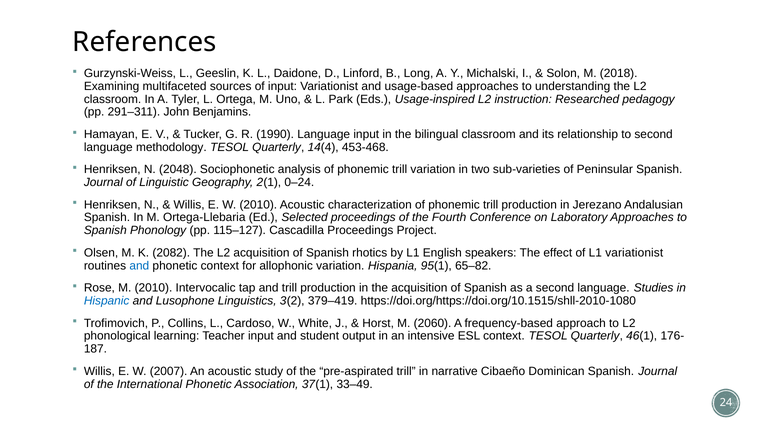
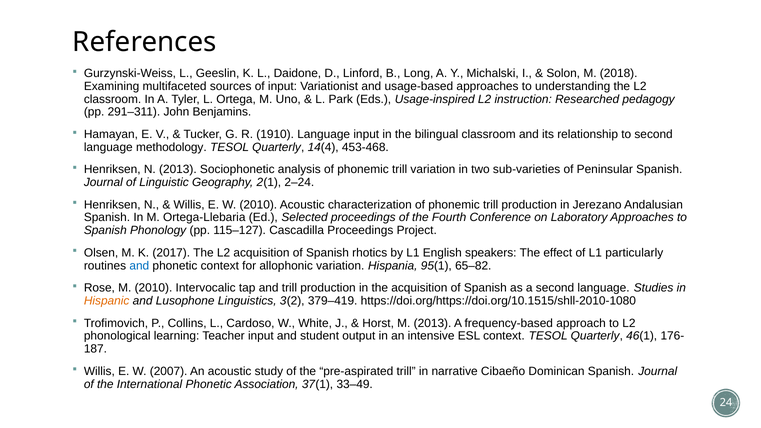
1990: 1990 -> 1910 (275, 134)
N 2048: 2048 -> 2013 (178, 170)
0–24: 0–24 -> 2–24 (299, 182)
2082: 2082 -> 2017 (171, 253)
L1 variationist: variationist -> particularly (634, 253)
Hispanic colour: blue -> orange (107, 301)
M 2060: 2060 -> 2013 (433, 323)
